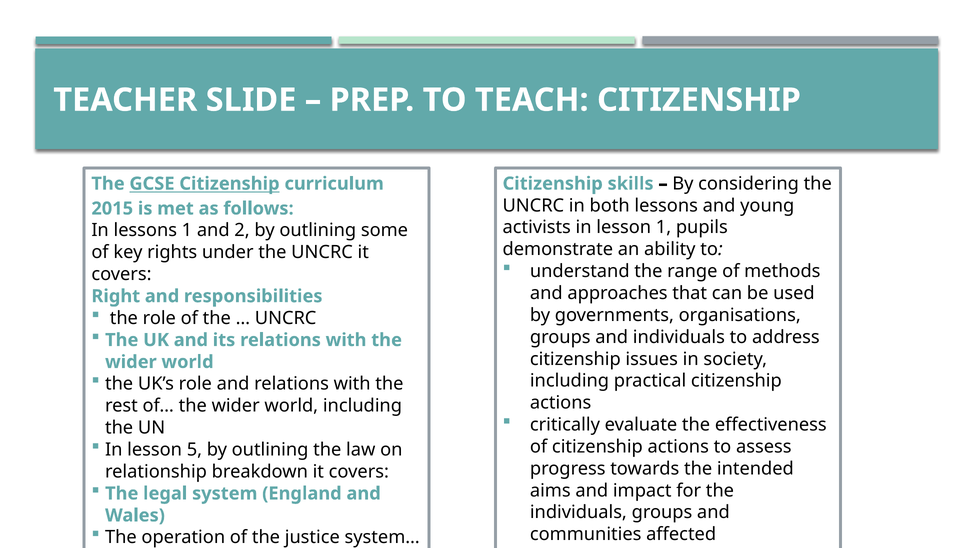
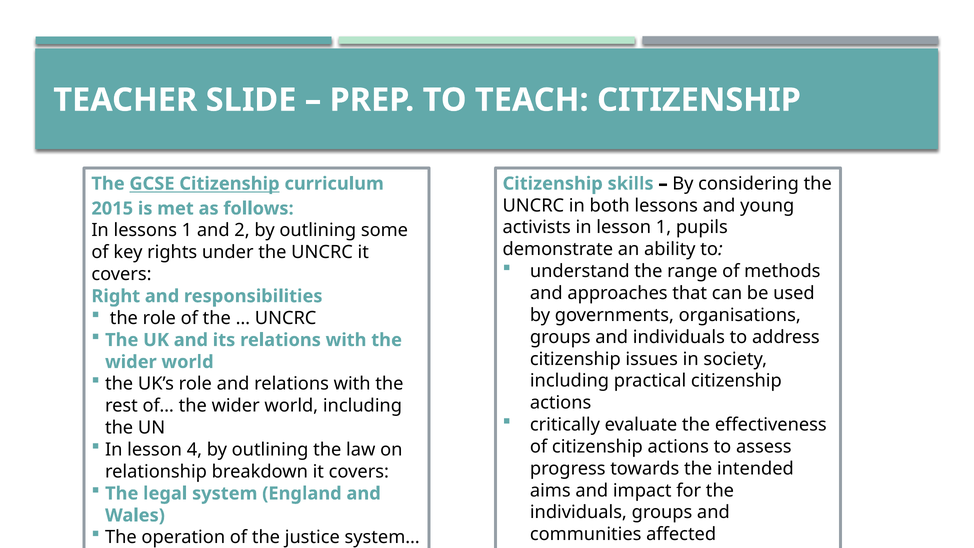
5: 5 -> 4 (194, 450)
